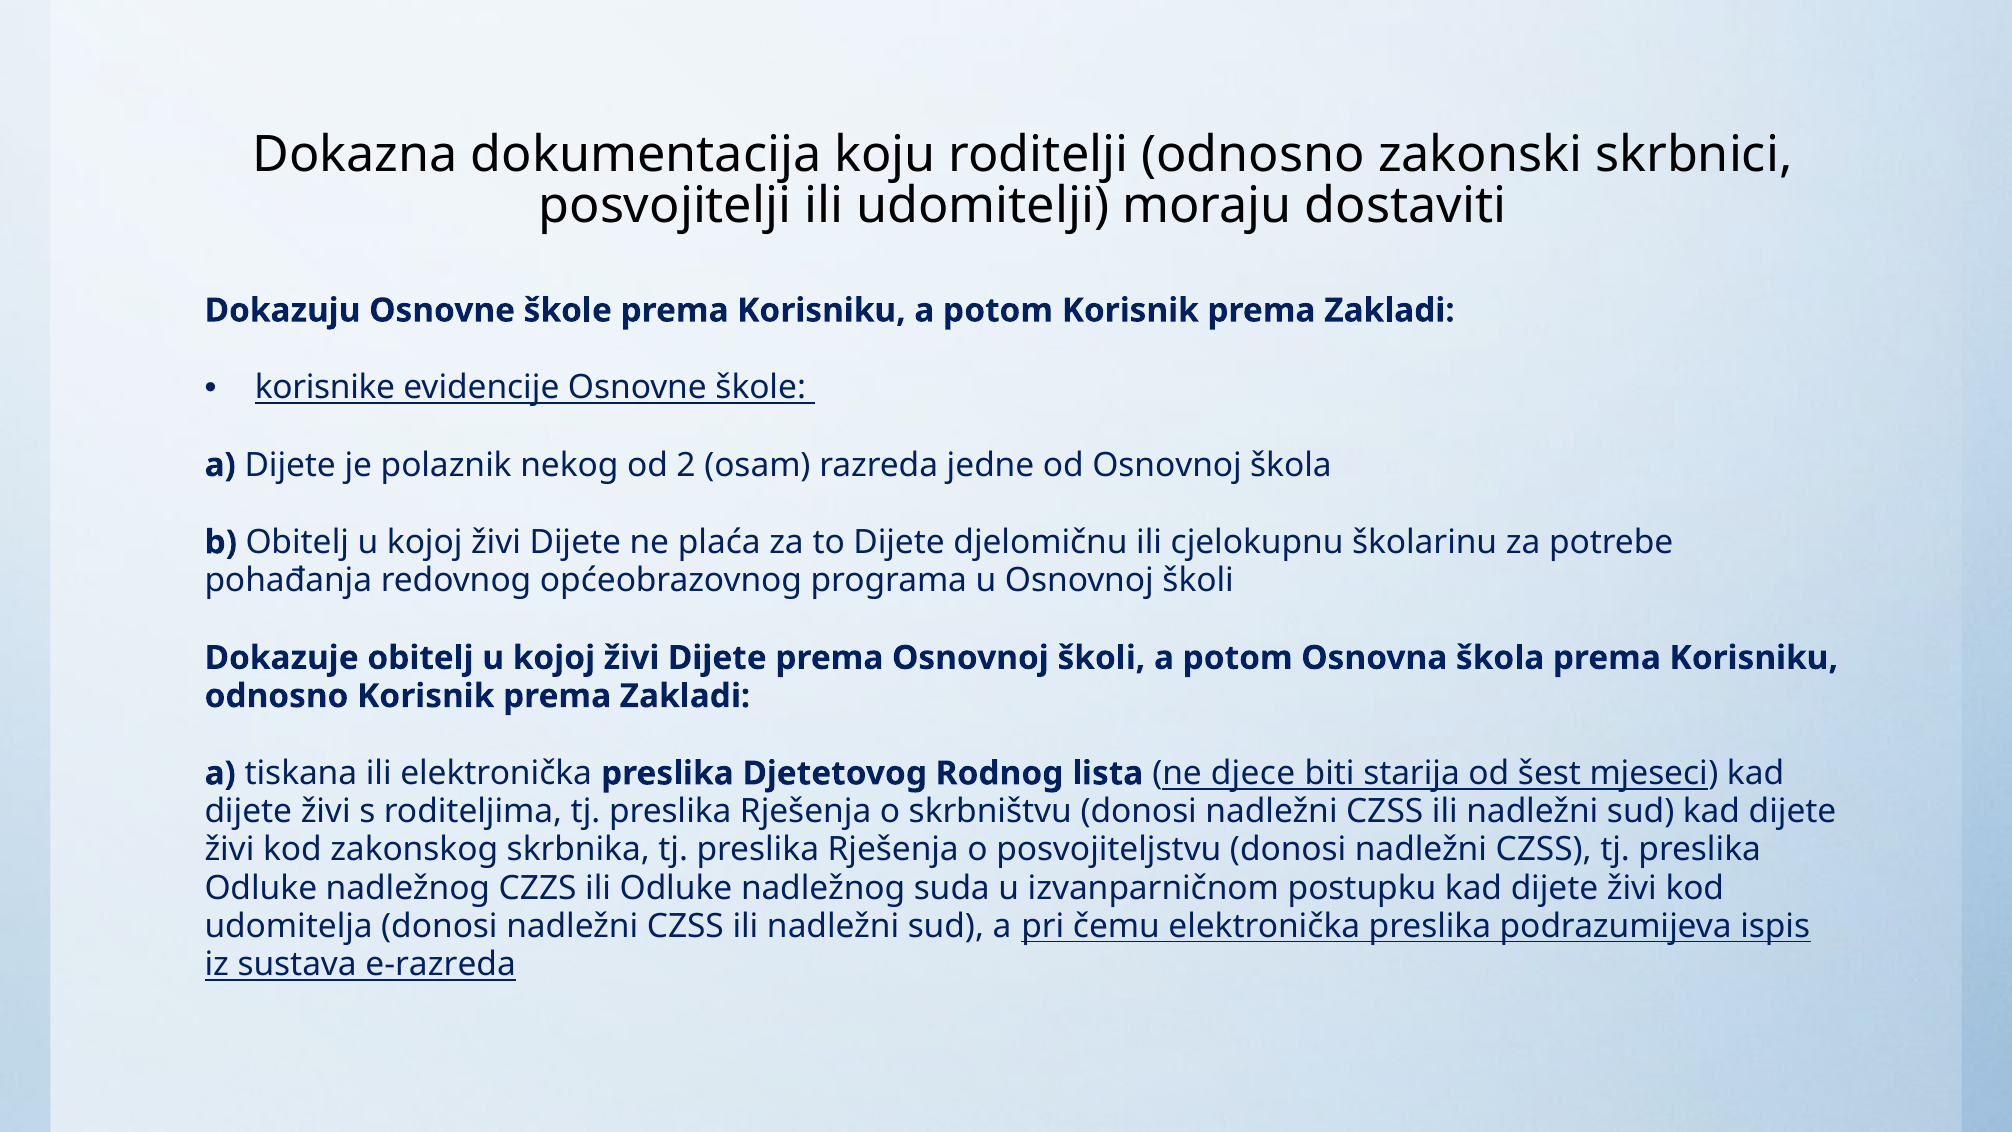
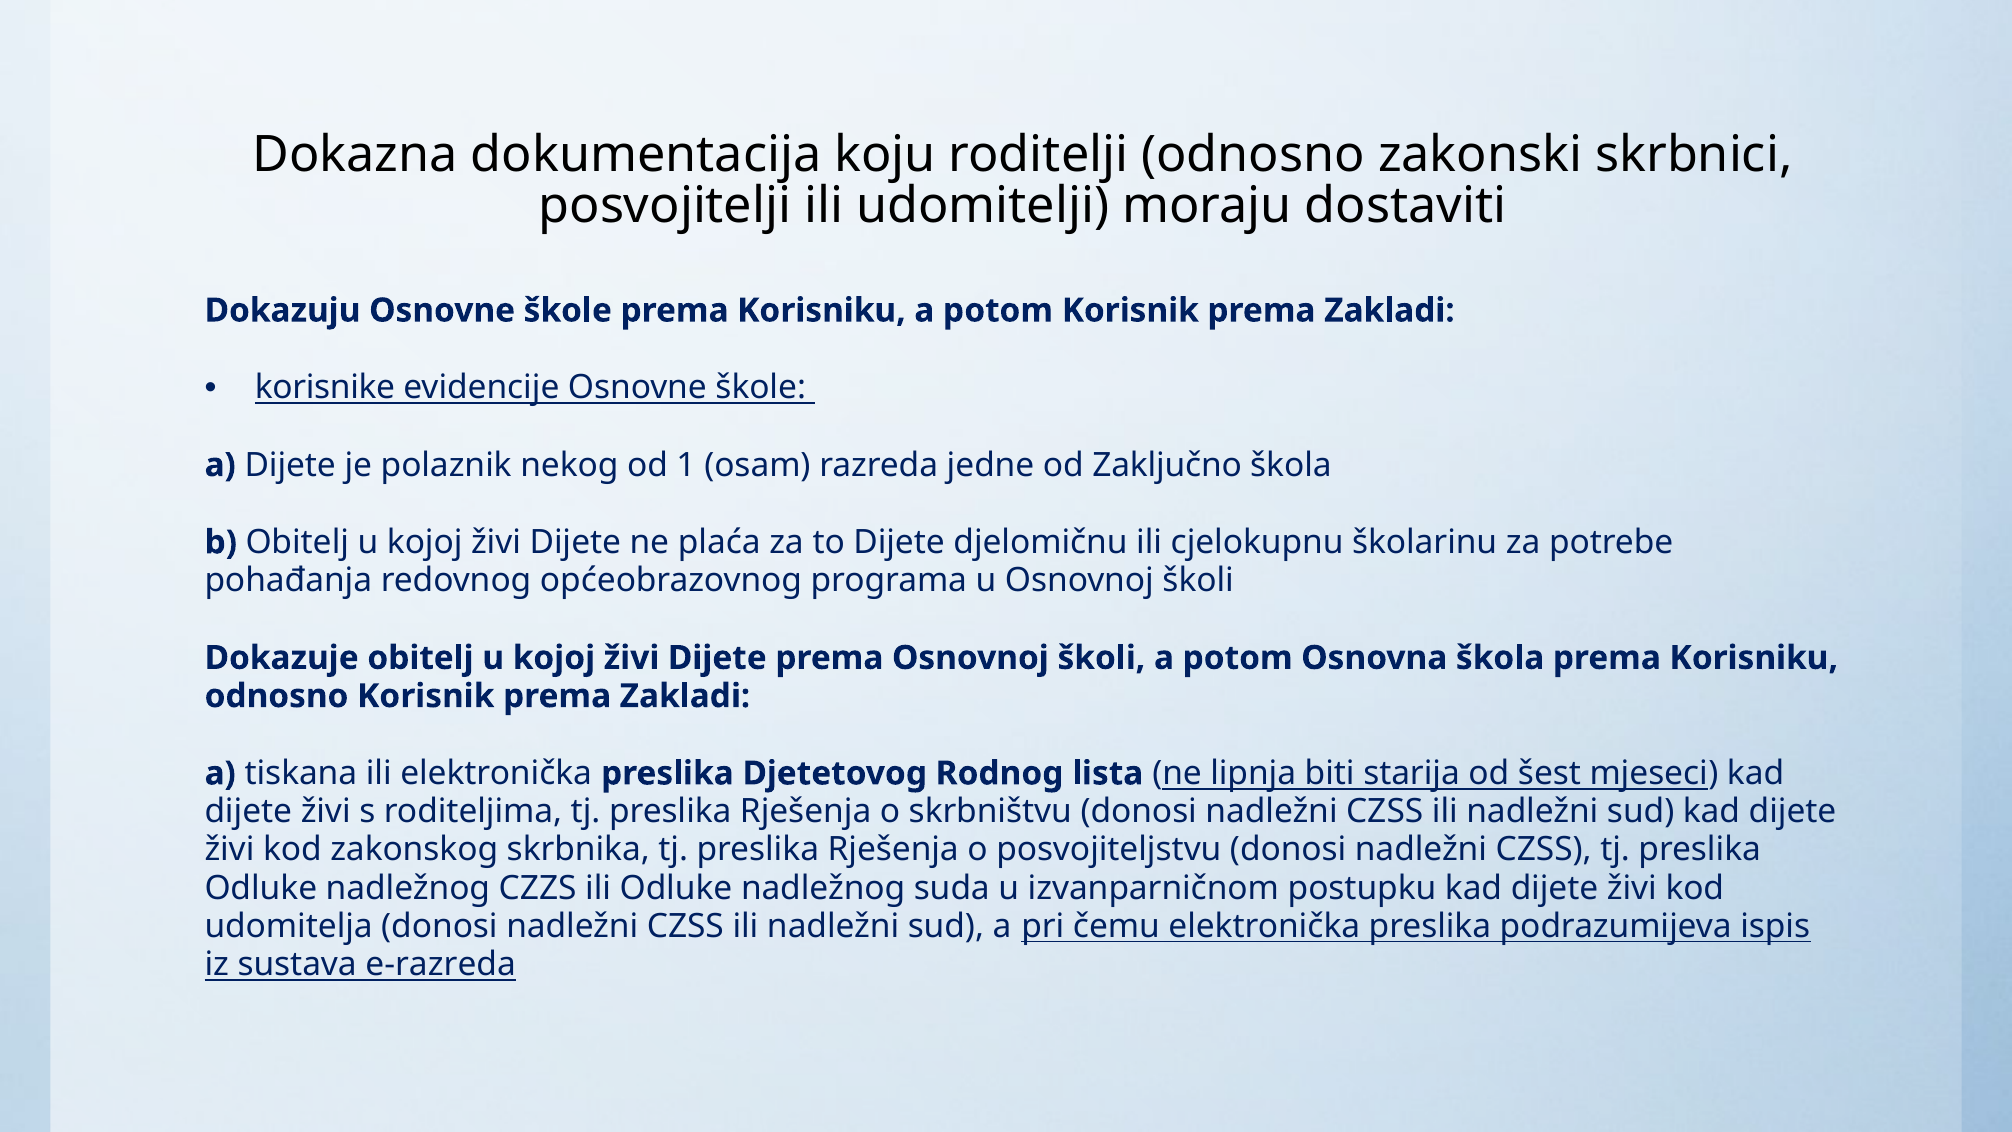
2: 2 -> 1 (686, 465)
od Osnovnoj: Osnovnoj -> Zaključno (1167, 465)
djece: djece -> lipnja (1253, 773)
